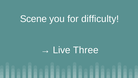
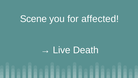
difficulty: difficulty -> affected (100, 19)
Three: Three -> Death (86, 50)
